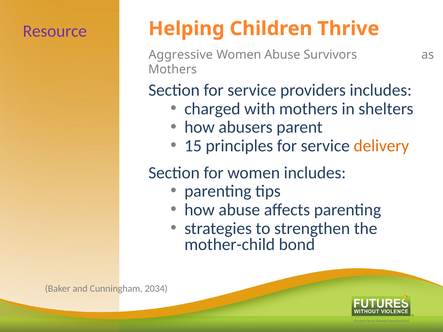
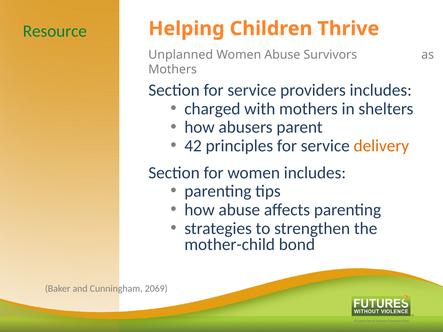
Resource colour: purple -> green (55, 31)
Aggressive: Aggressive -> Unplanned (181, 55)
15: 15 -> 42 (193, 146)
2034: 2034 -> 2069 (156, 289)
